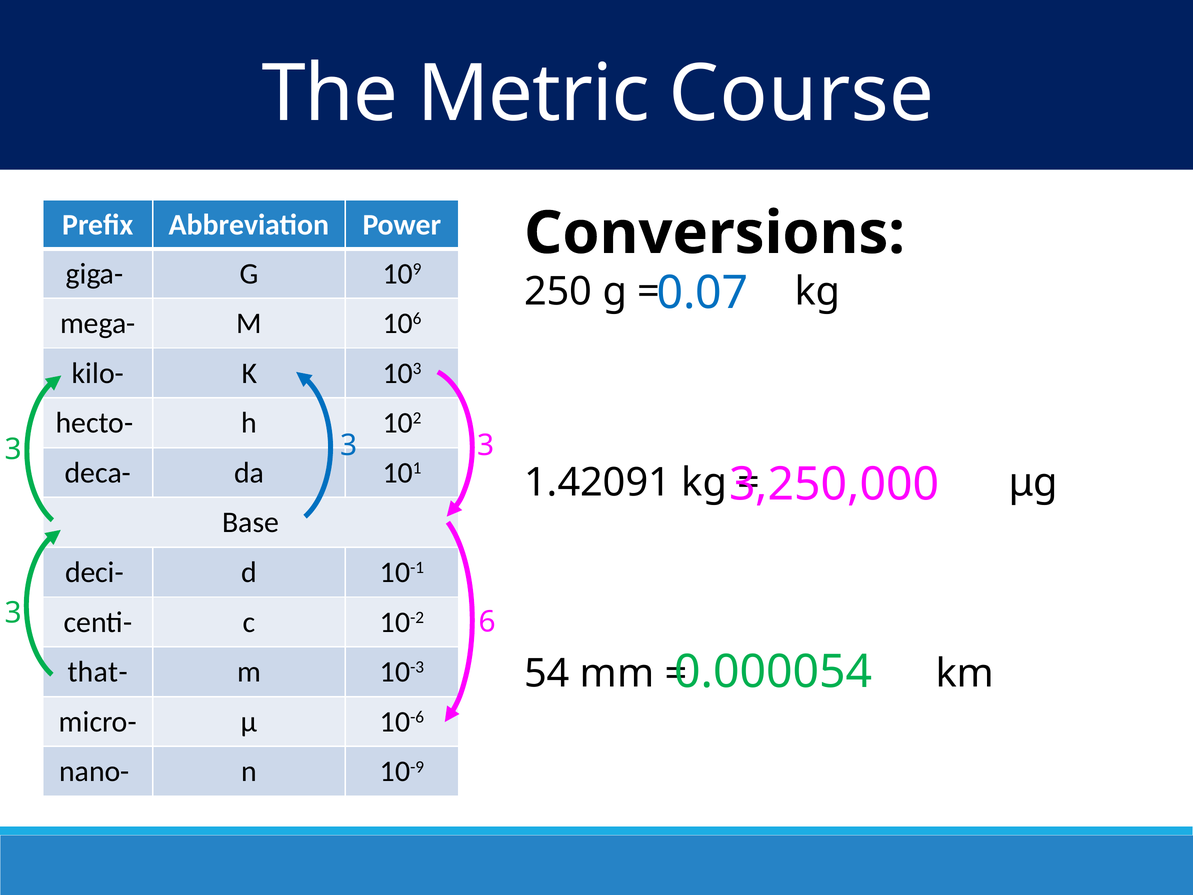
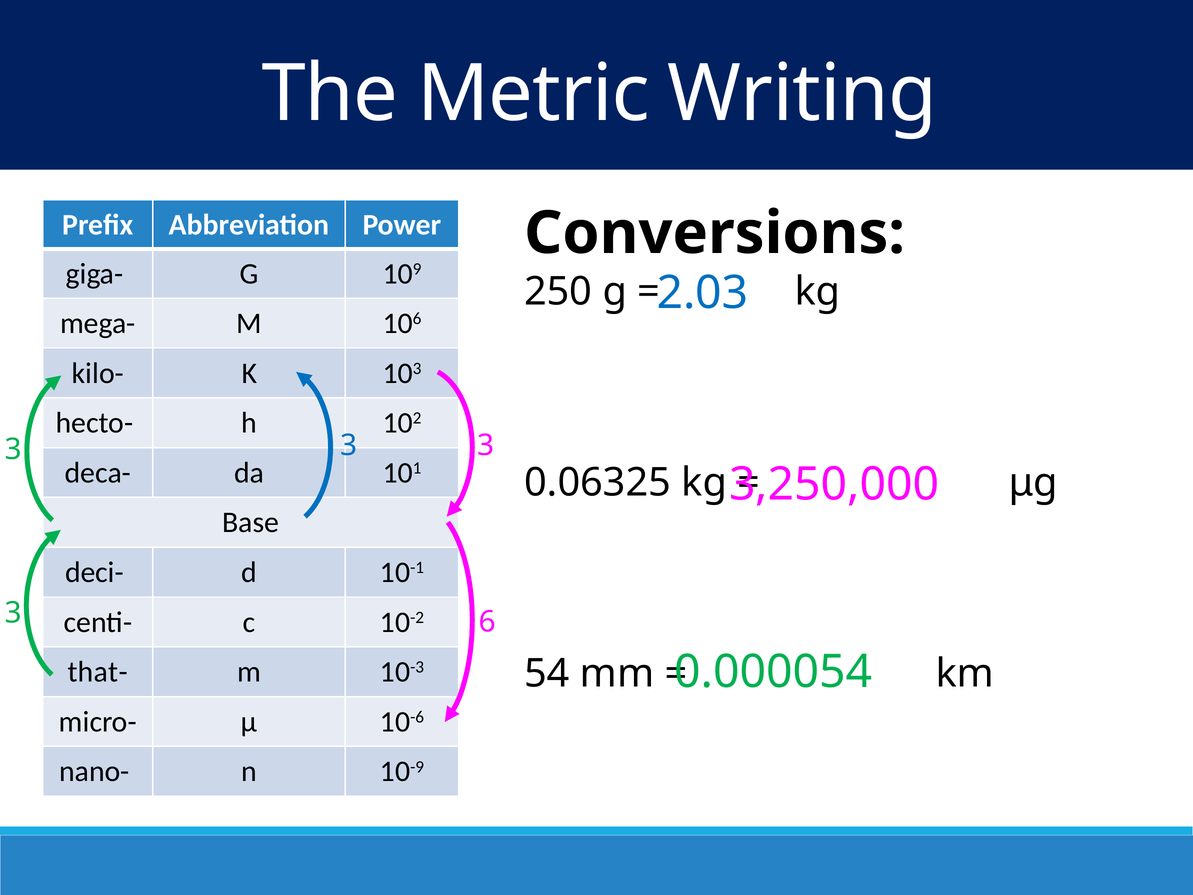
Course: Course -> Writing (802, 94)
0.07: 0.07 -> 2.03 (703, 293)
1.42091: 1.42091 -> 0.06325 (598, 482)
